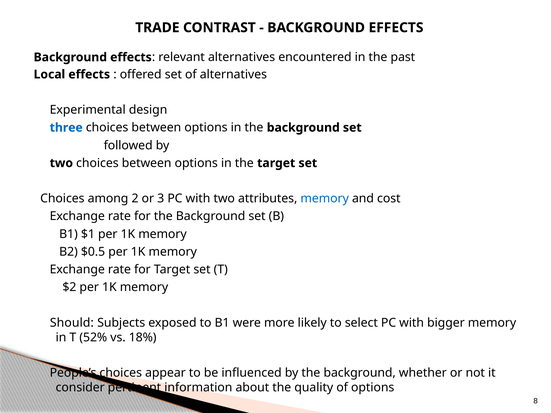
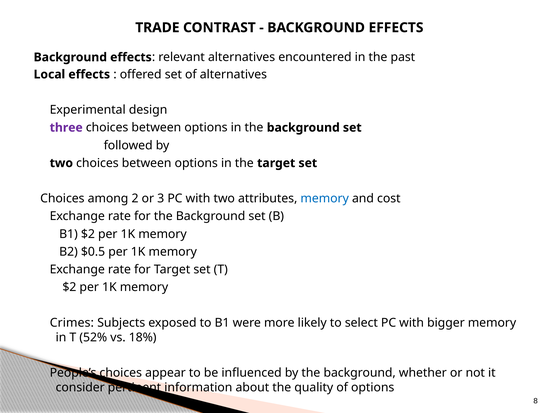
three colour: blue -> purple (66, 128)
B1 $1: $1 -> $2 (88, 234)
Should: Should -> Crimes (72, 323)
